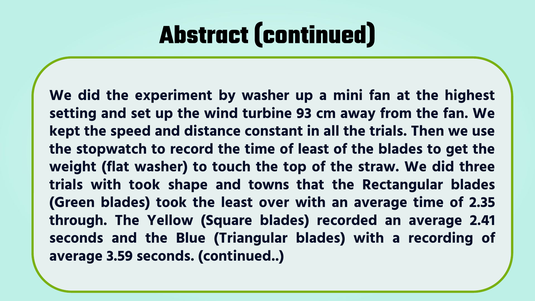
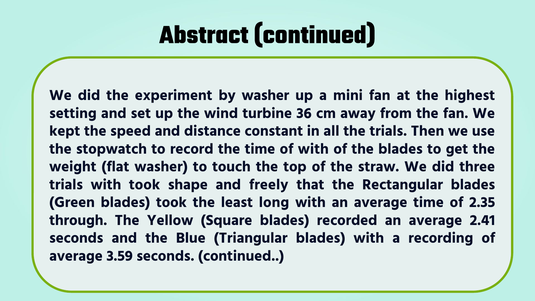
93: 93 -> 36 (304, 113)
of least: least -> with (313, 149)
towns: towns -> freely (269, 185)
over: over -> long (274, 202)
